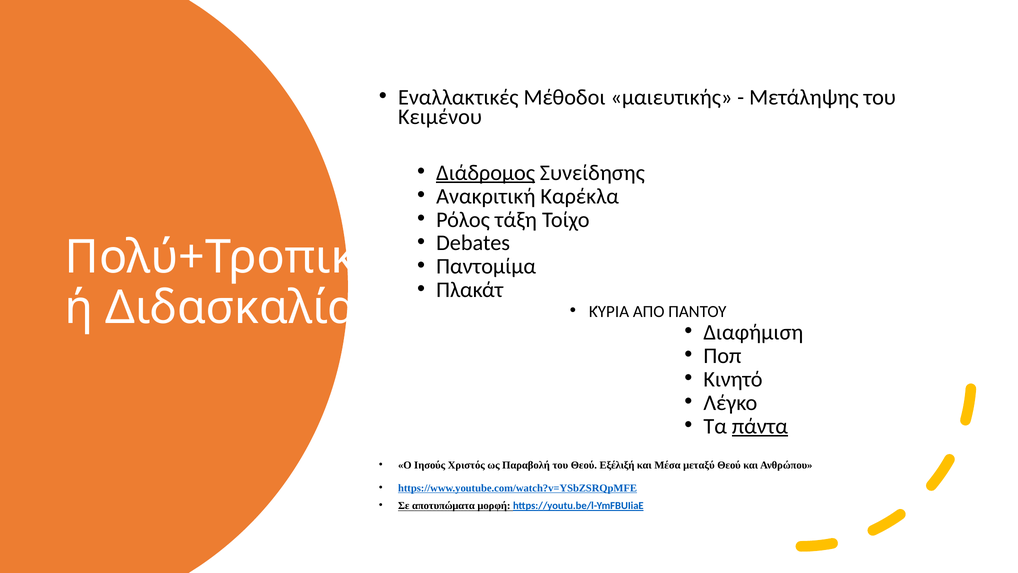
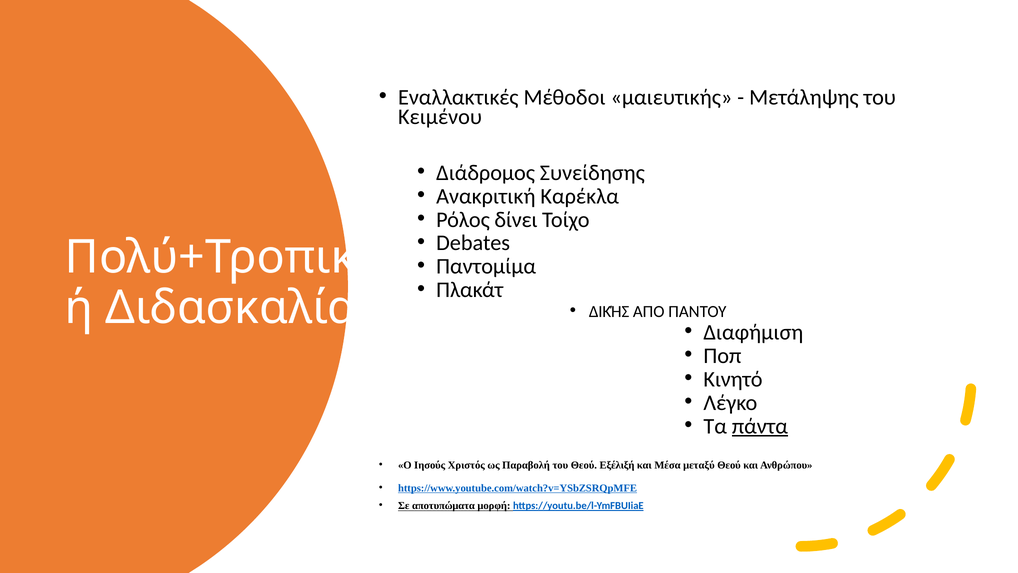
Διάδρομος underline: present -> none (486, 173)
τάξη: τάξη -> δίνει (516, 220)
ΚΎΡΙΑ: ΚΎΡΙΑ -> ΔΙΚΉΣ (609, 311)
